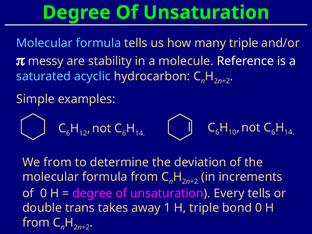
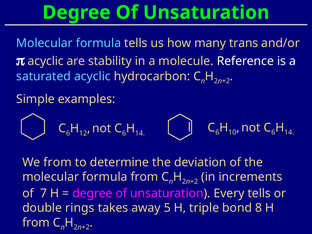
many triple: triple -> trans (244, 43)
messy: messy -> acyclic (46, 61)
of 0: 0 -> 7 (43, 193)
trans: trans -> rings (80, 208)
1: 1 -> 5 (167, 208)
bond 0: 0 -> 8 (259, 208)
